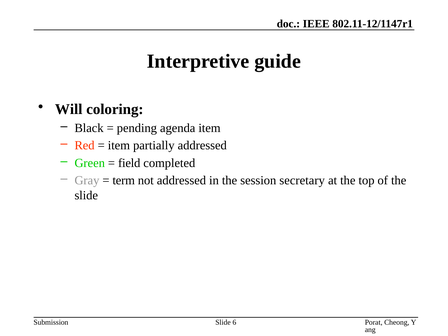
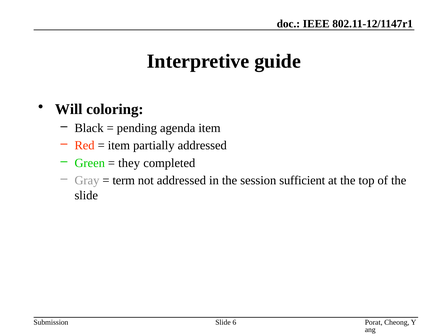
field: field -> they (129, 163)
secretary: secretary -> sufficient (302, 180)
